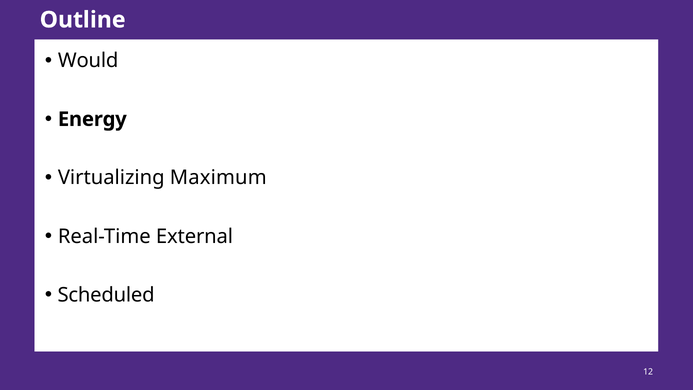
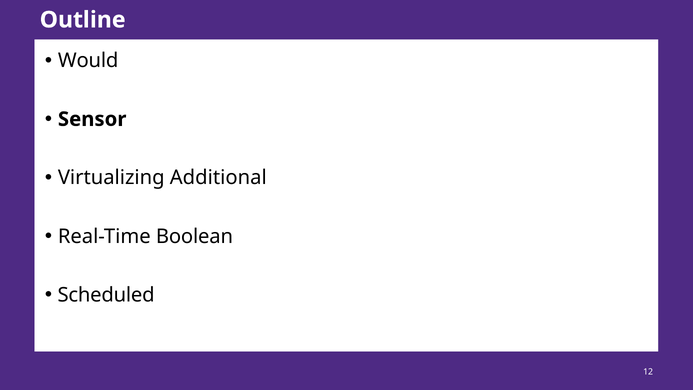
Energy: Energy -> Sensor (92, 119)
Maximum: Maximum -> Additional (218, 178)
External: External -> Boolean (194, 236)
